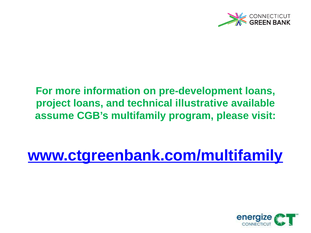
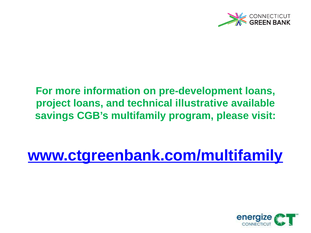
assume: assume -> savings (55, 116)
